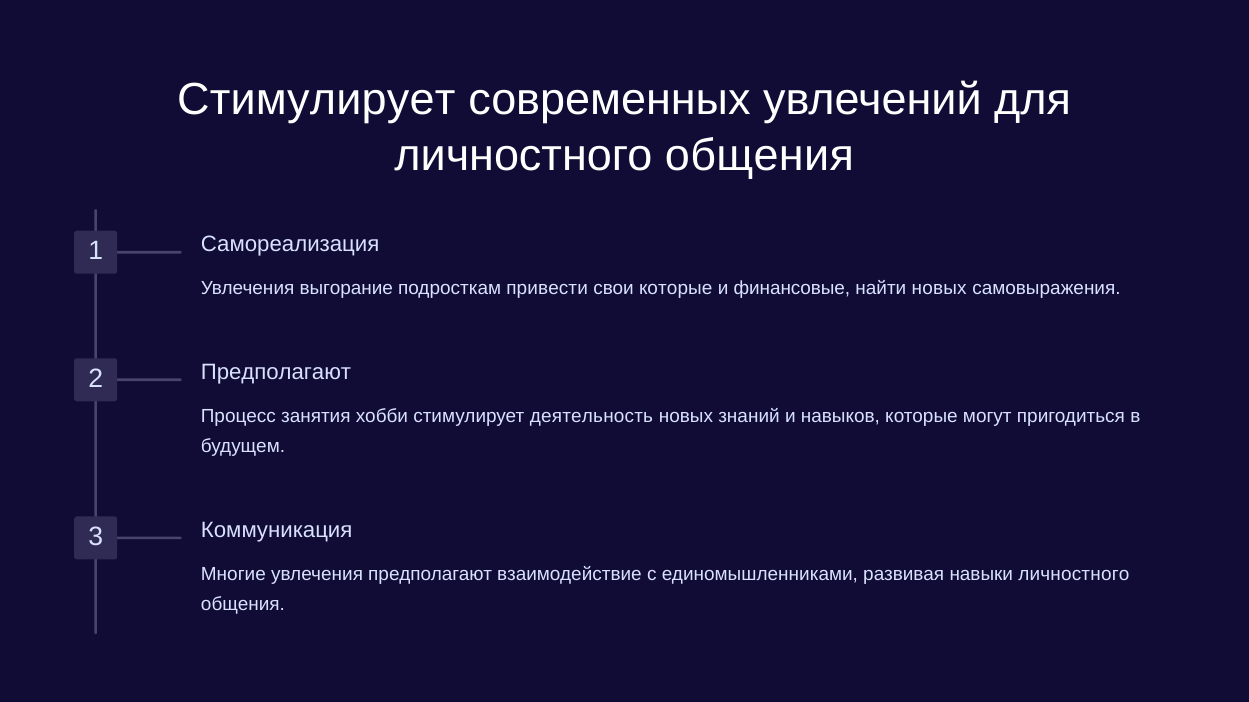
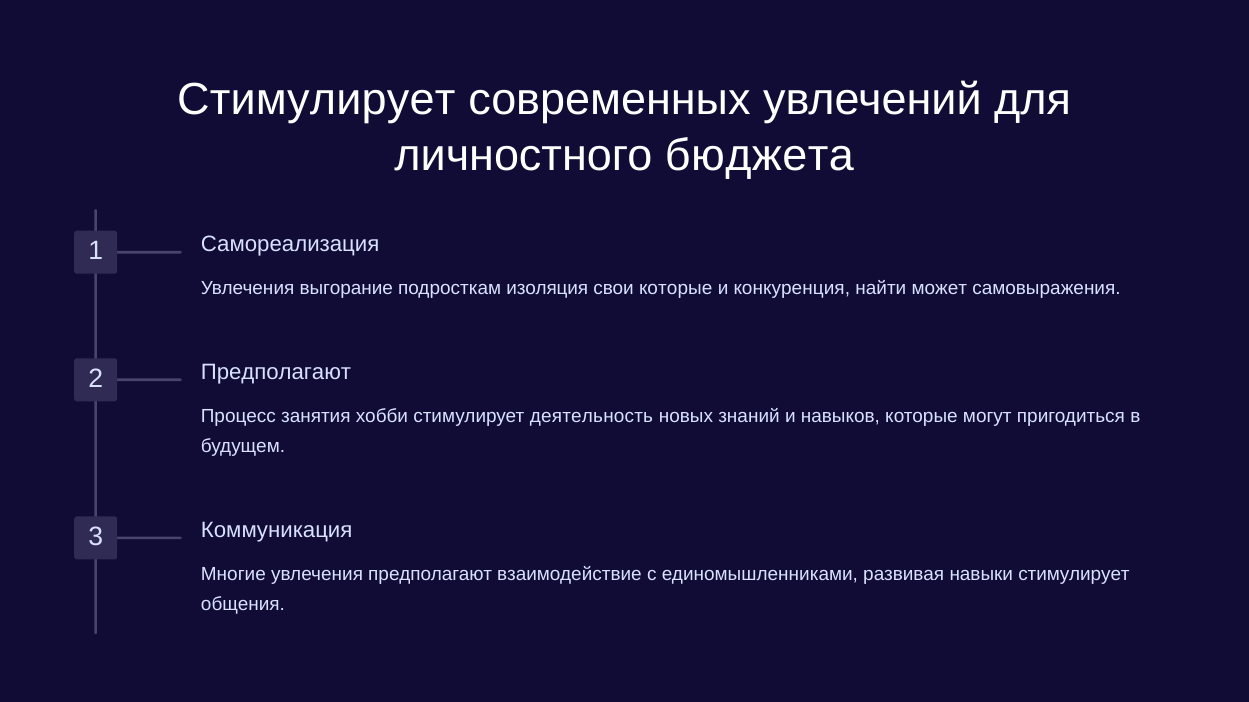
общения: общения -> бюджета (759, 156)
привести: привести -> изоляция (547, 288)
финансовые: финансовые -> конкуренция (792, 288)
найти новых: новых -> может (939, 288)
навыки личностного: личностного -> стимулирует (1074, 574)
